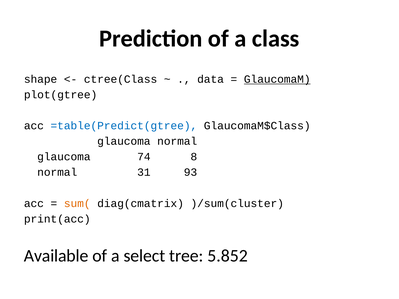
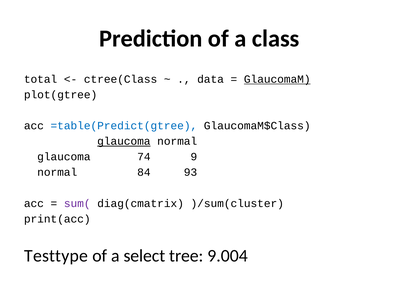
shape: shape -> total (41, 79)
glaucoma underline: none -> present (124, 141)
8: 8 -> 9 (194, 157)
31: 31 -> 84 (144, 172)
sum( colour: orange -> purple (77, 204)
Available: Available -> Testtype (56, 256)
5.852: 5.852 -> 9.004 (228, 256)
